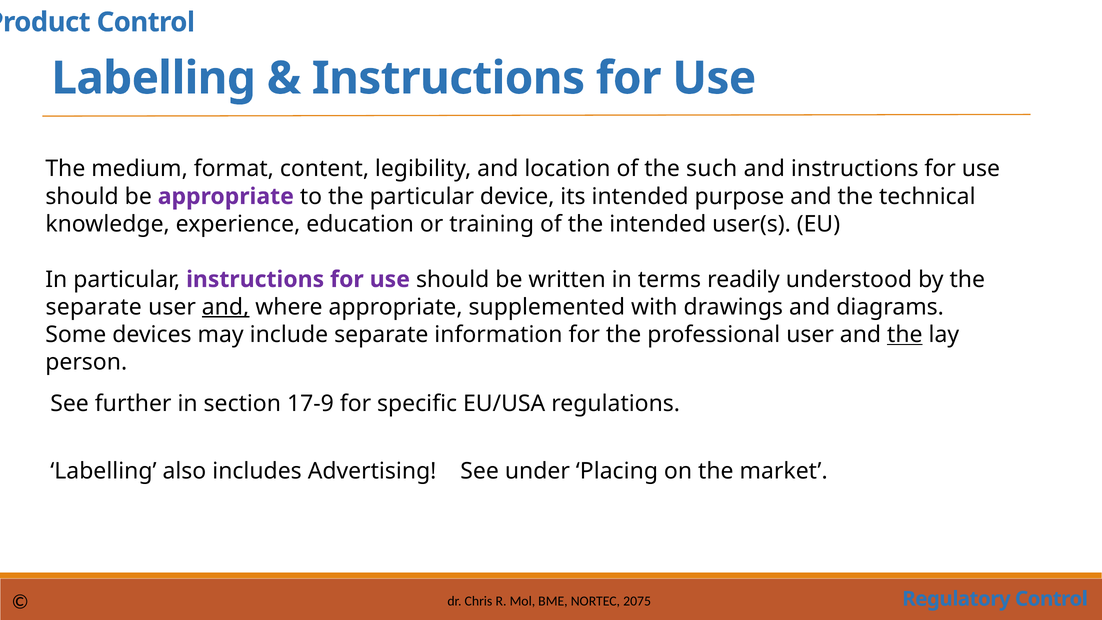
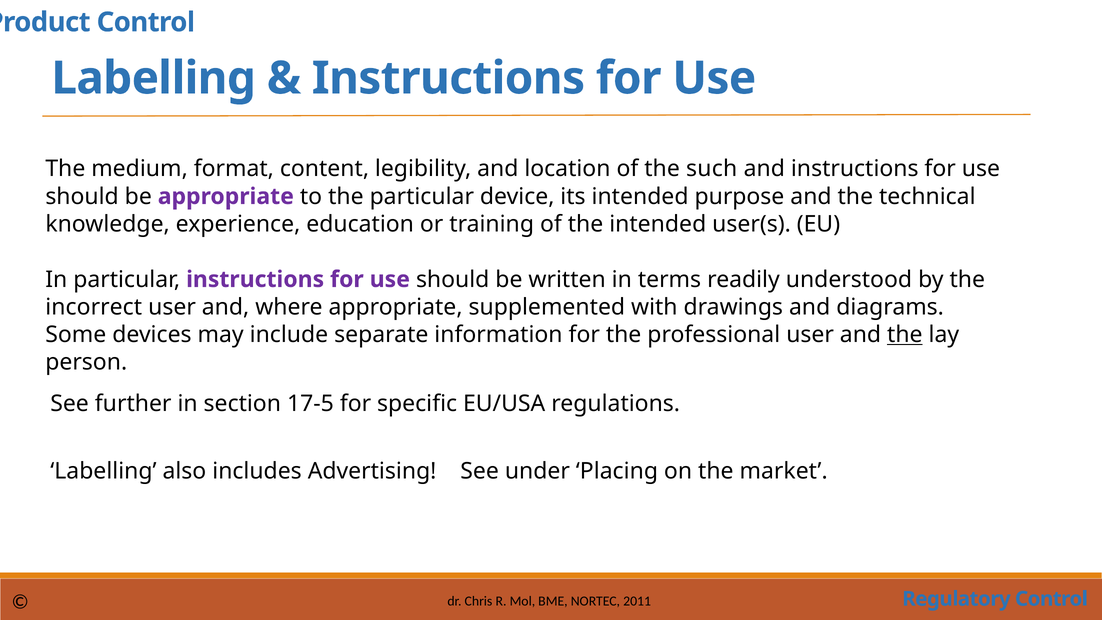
separate: separate -> incorrect (94, 307)
and underline: present -> none (226, 307)
17-9: 17-9 -> 17-5 (310, 404)
2075: 2075 -> 2011 (637, 601)
